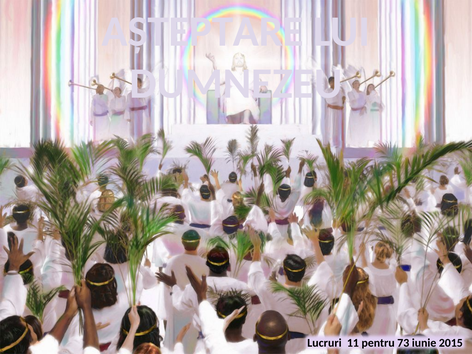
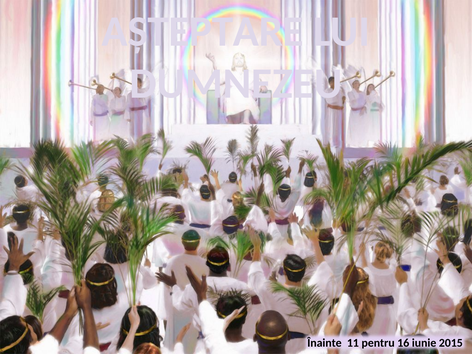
Lucruri: Lucruri -> Înainte (324, 343)
73: 73 -> 16 (403, 343)
